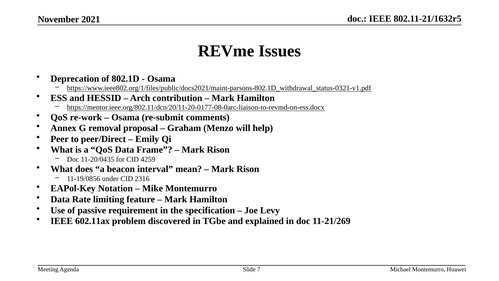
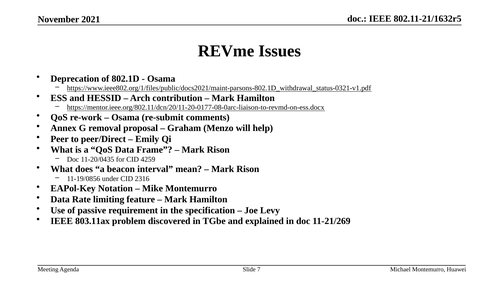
602.11ax: 602.11ax -> 803.11ax (93, 221)
